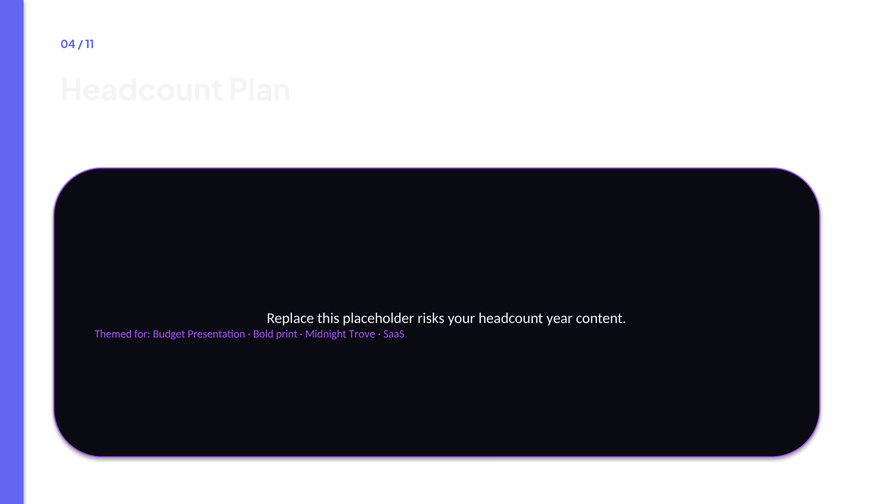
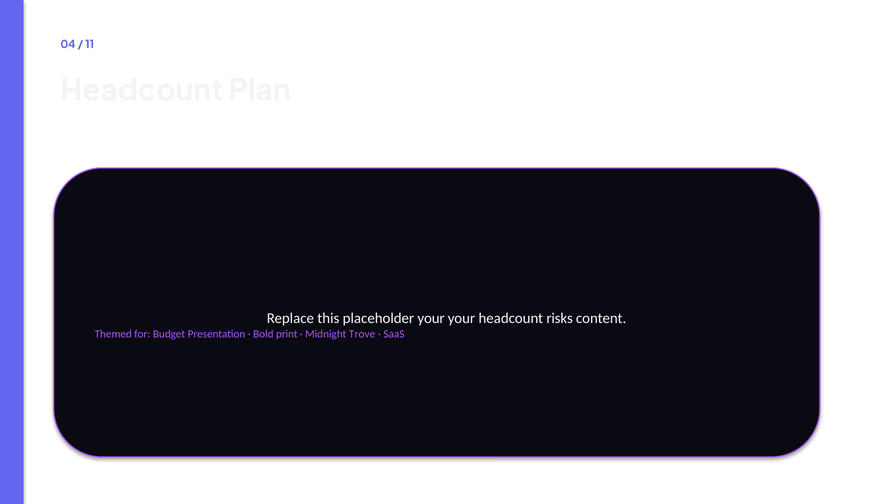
placeholder risks: risks -> your (431, 319)
year: year -> risks (560, 319)
